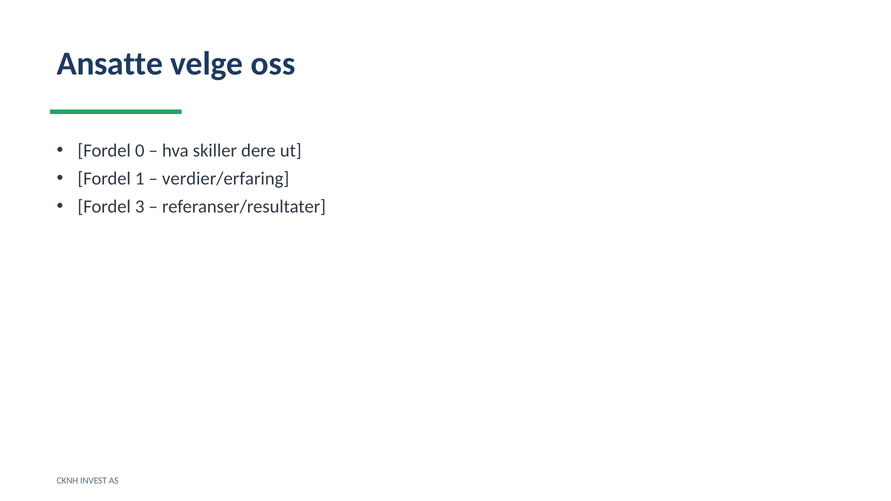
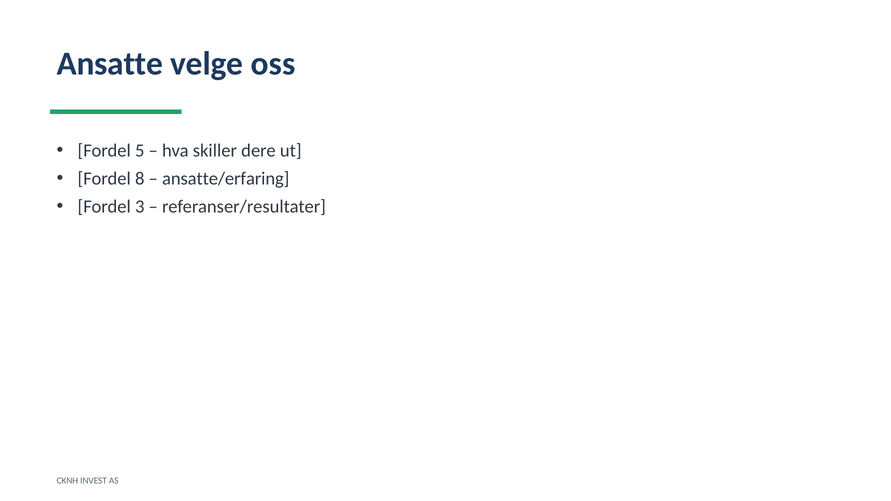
0: 0 -> 5 (140, 151)
1: 1 -> 8 (140, 179)
verdier/erfaring: verdier/erfaring -> ansatte/erfaring (226, 179)
